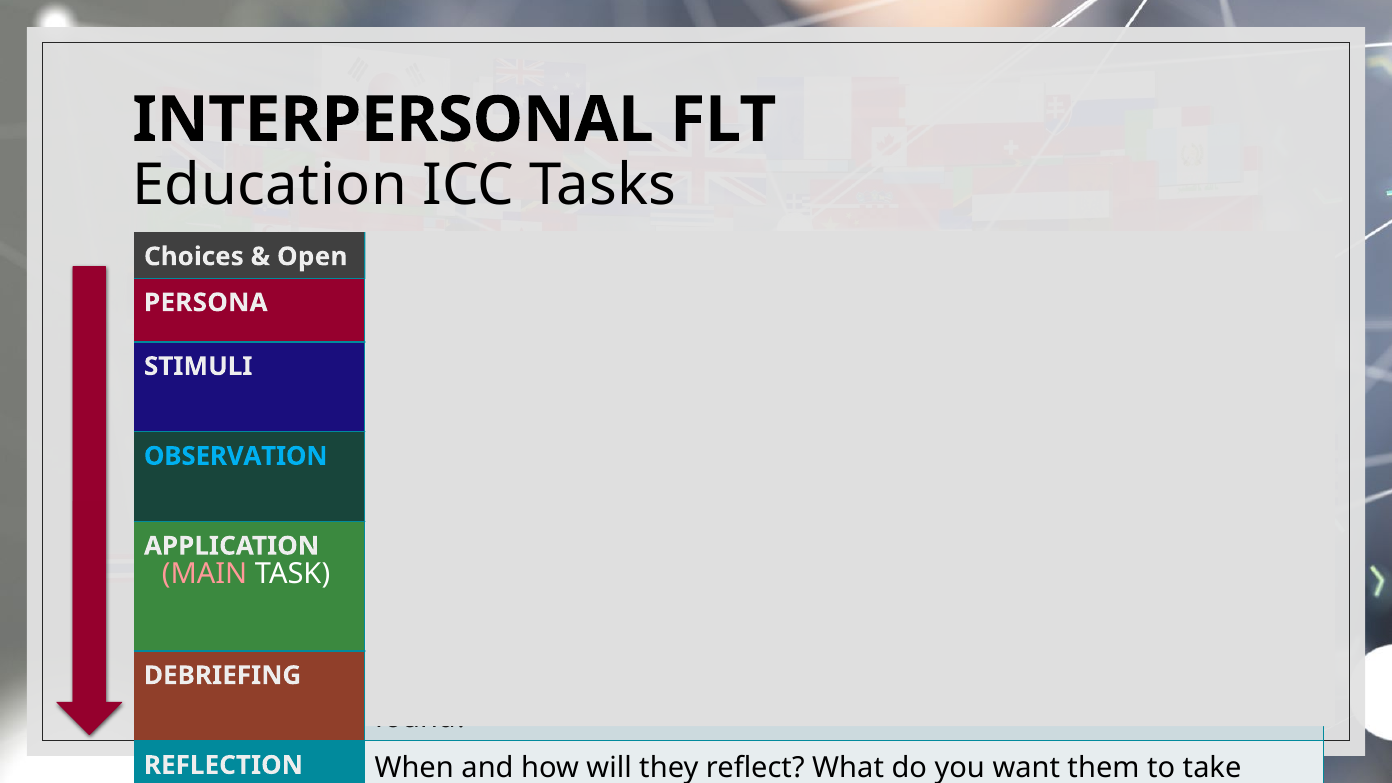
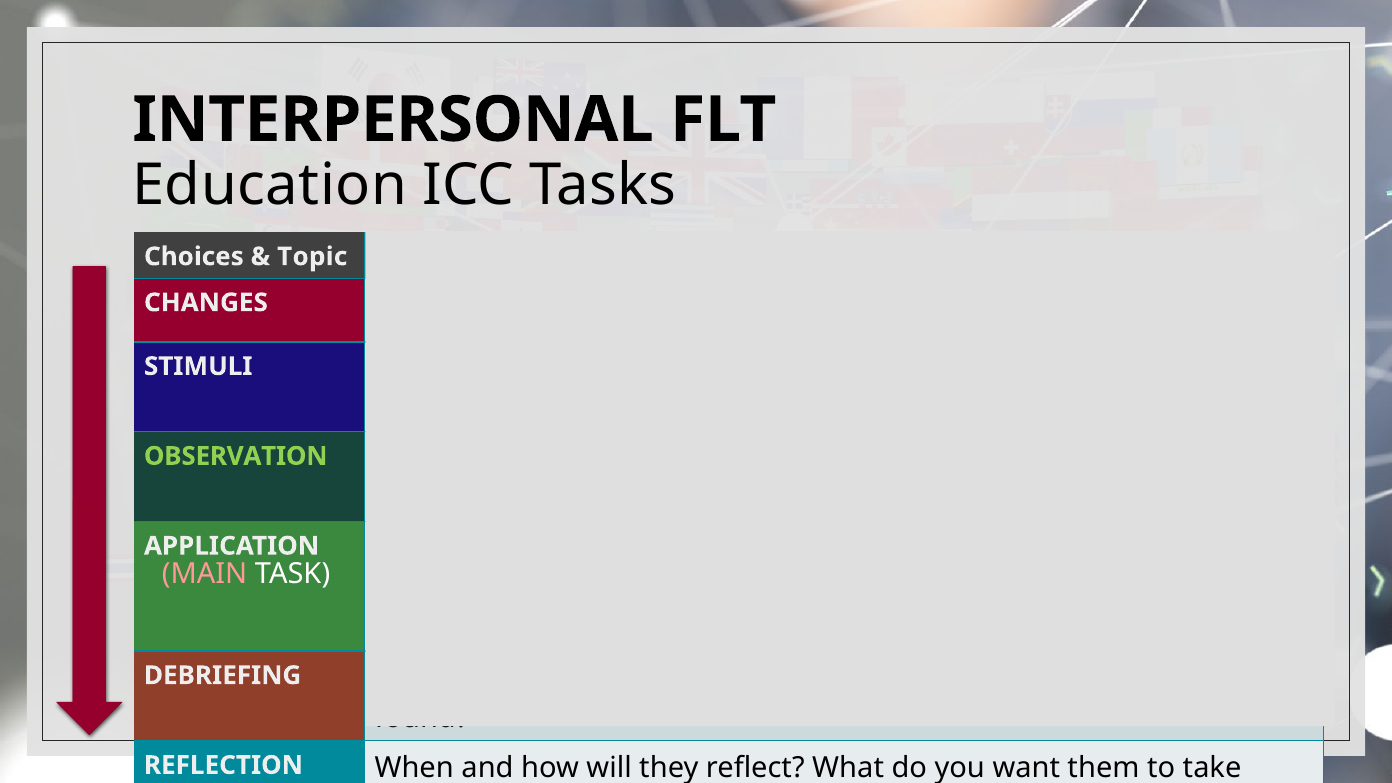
Open: Open -> Topic (312, 257)
PERSONA: PERSONA -> CHANGES (206, 303)
OBSERVATION colour: light blue -> light green (236, 456)
